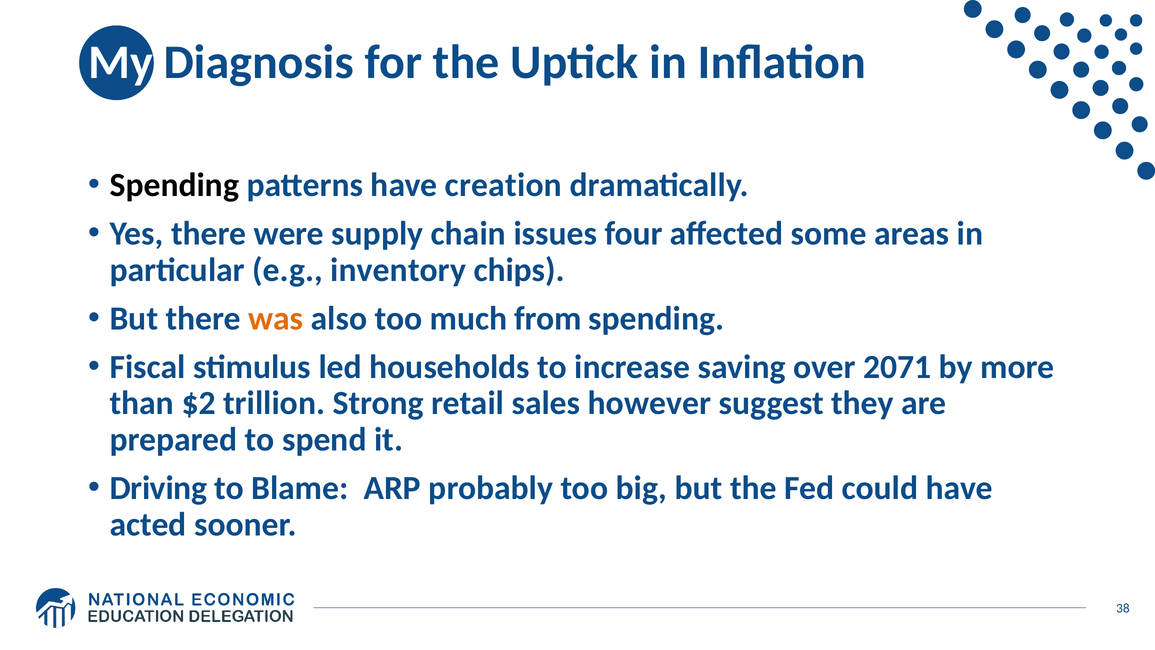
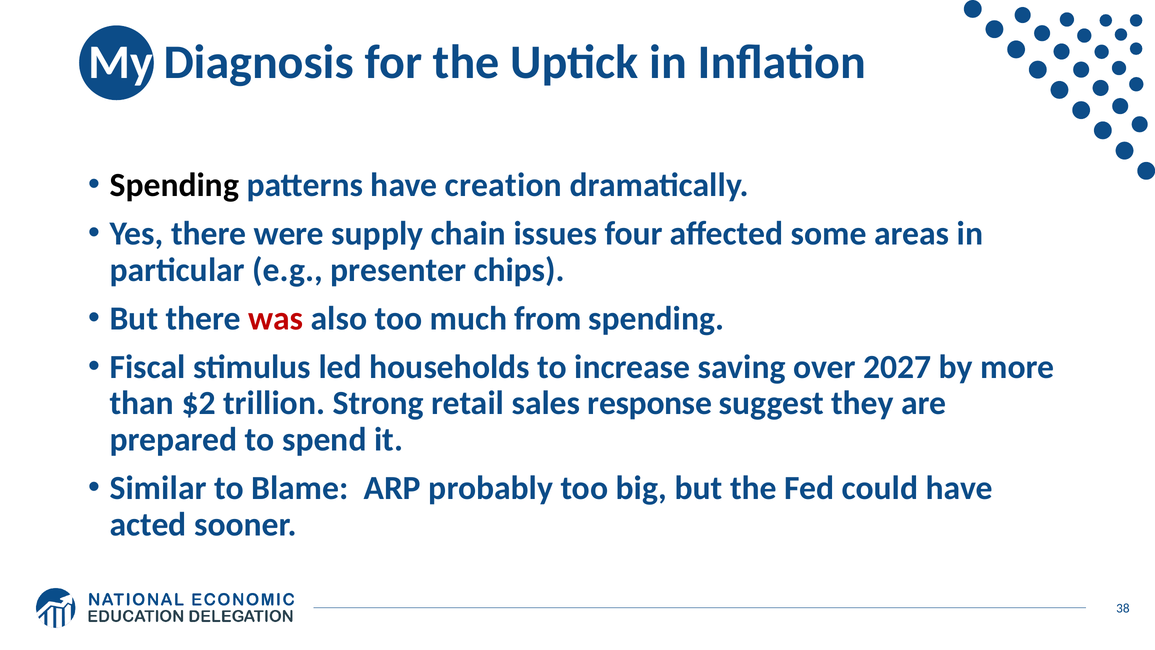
inventory: inventory -> presenter (398, 270)
was colour: orange -> red (276, 318)
2071: 2071 -> 2027 (897, 367)
however: however -> response (650, 403)
Driving: Driving -> Similar (158, 488)
